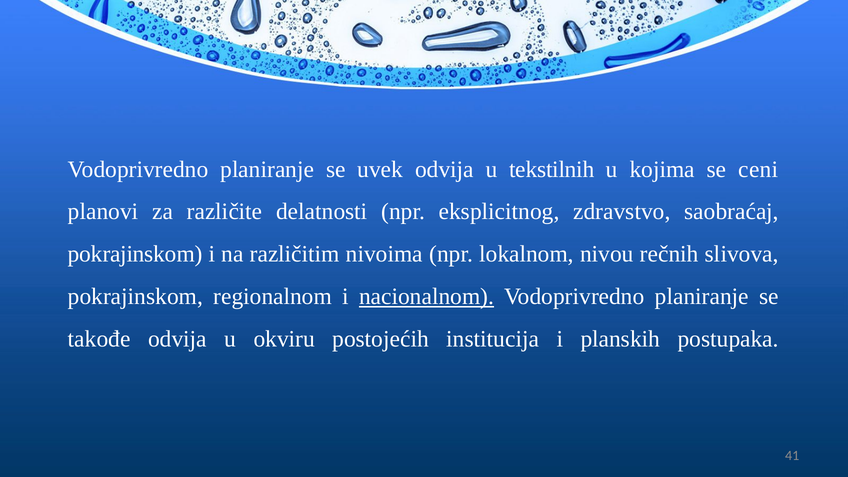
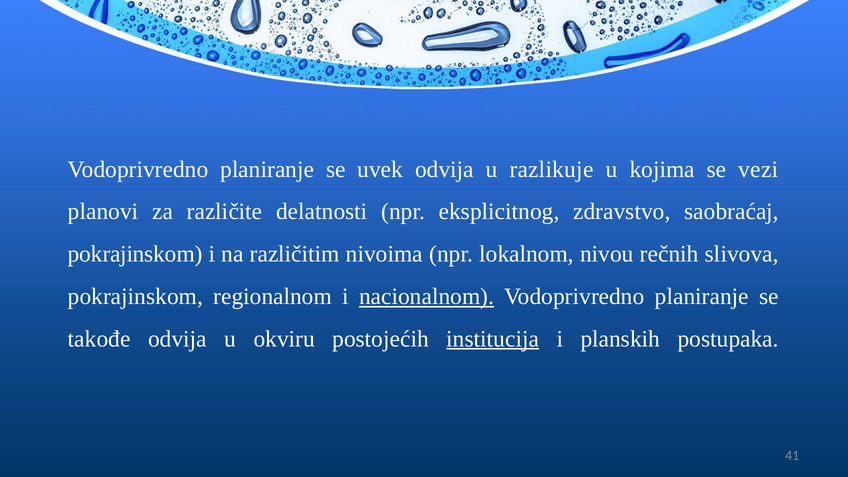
tekstilnih: tekstilnih -> razlikuje (552, 169)
ceni: ceni -> vezi (758, 169)
institucija underline: none -> present (493, 339)
